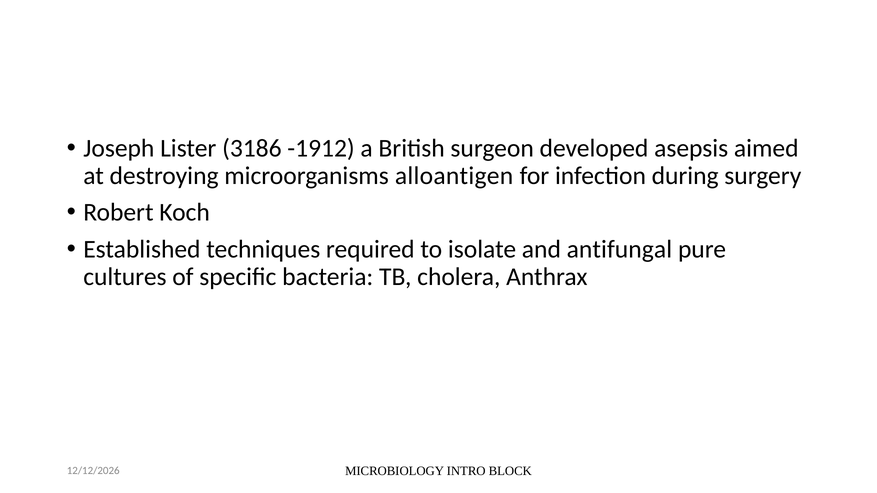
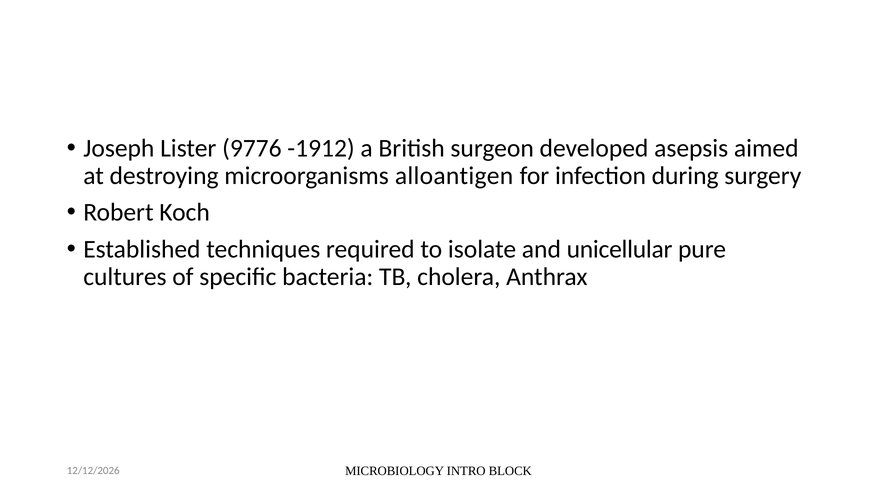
3186: 3186 -> 9776 (252, 148)
antifungal: antifungal -> unicellular (620, 249)
